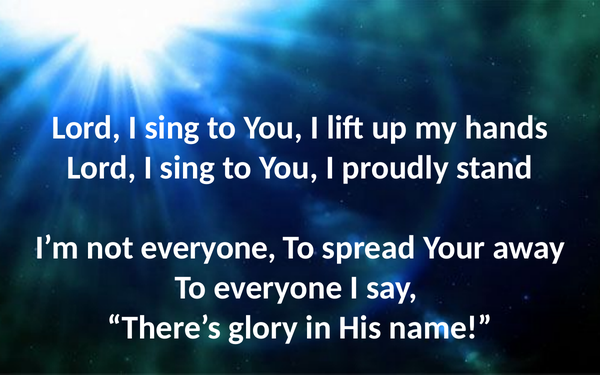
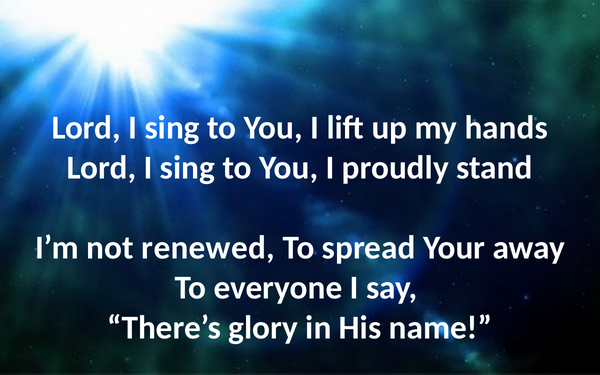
not everyone: everyone -> renewed (208, 248)
